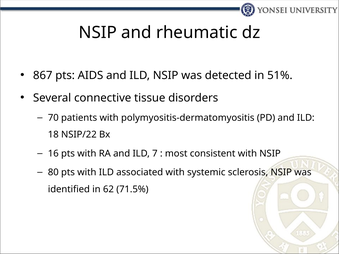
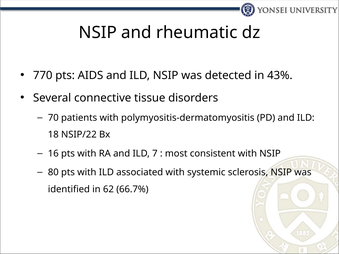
867: 867 -> 770 (43, 75)
51%: 51% -> 43% (280, 75)
71.5%: 71.5% -> 66.7% (132, 189)
